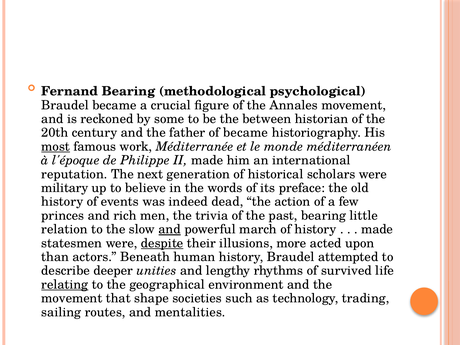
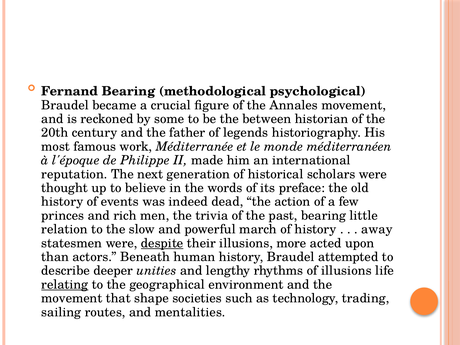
of became: became -> legends (246, 133)
most underline: present -> none (56, 147)
military: military -> thought (65, 188)
and underline: present -> none (170, 229)
made: made -> away (377, 229)
of survived: survived -> illusions (346, 271)
